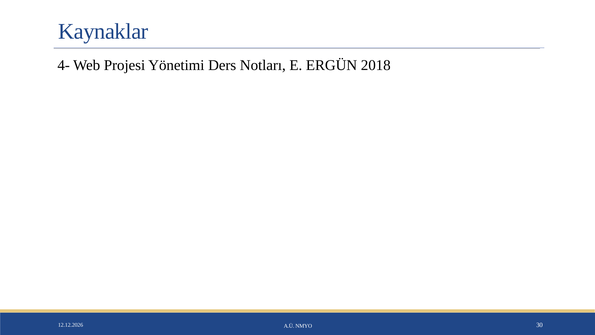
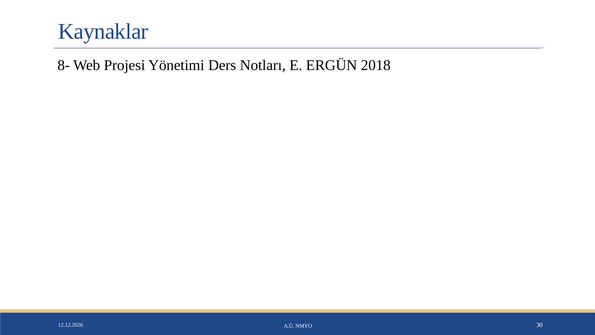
4-: 4- -> 8- (64, 65)
